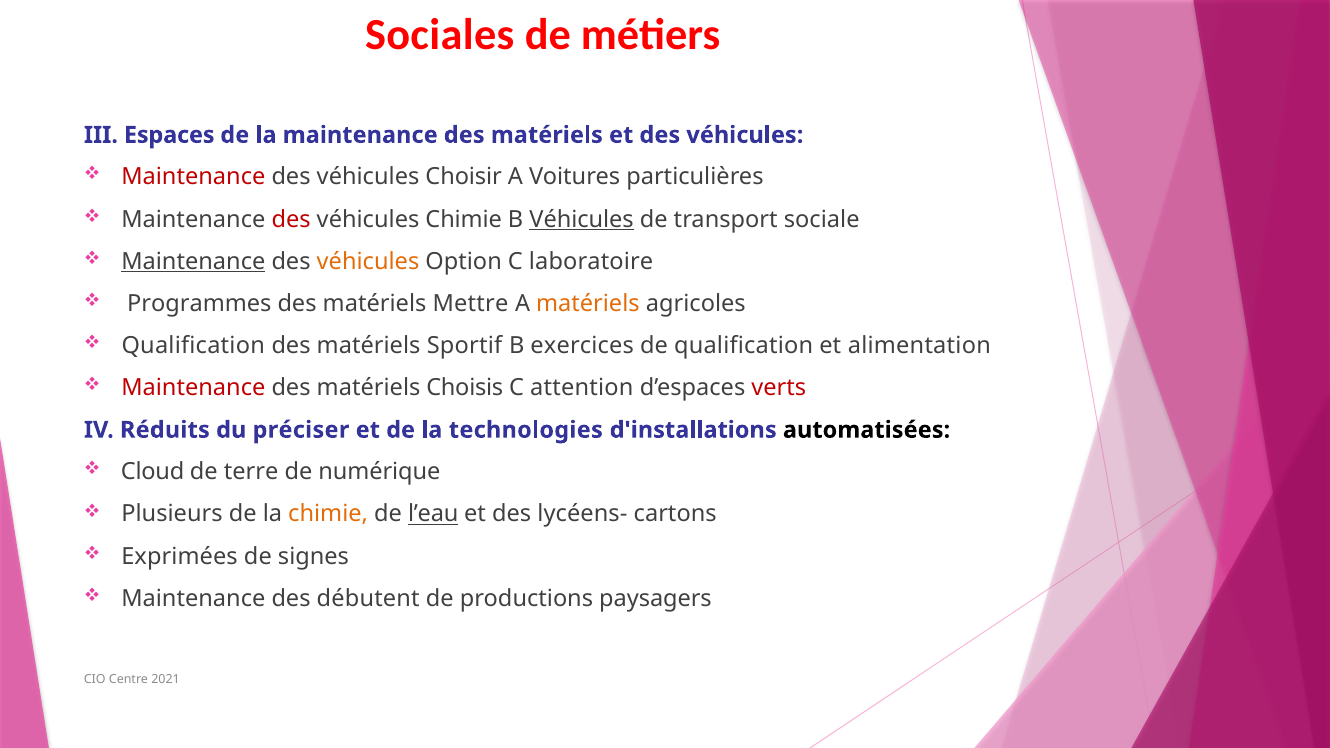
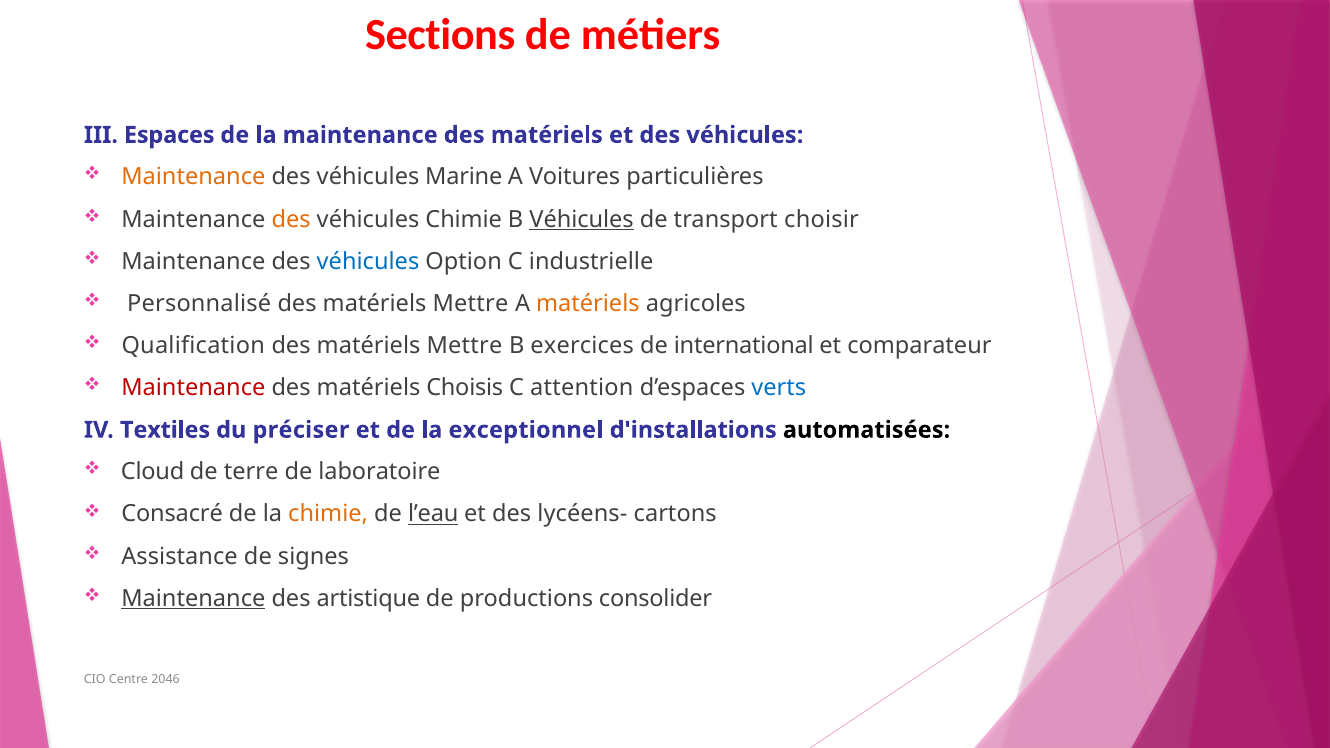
Sociales: Sociales -> Sections (440, 35)
Maintenance colour: red -> orange (193, 177)
Choisir: Choisir -> Marine (464, 177)
des colour: red -> orange (291, 219)
sociale: sociale -> choisir (822, 219)
Maintenance underline: present -> none (193, 261)
véhicules colour: orange -> blue (368, 261)
laboratoire: laboratoire -> industrielle (591, 261)
Programmes: Programmes -> Personnalisé (199, 304)
Sportif: Sportif -> Mettre (465, 346)
de qualification: qualification -> international (744, 346)
alimentation: alimentation -> comparateur (919, 346)
verts colour: red -> blue (779, 388)
Réduits: Réduits -> Textiles (165, 430)
technologies: technologies -> exceptionnel (526, 430)
numérique: numérique -> laboratoire (379, 472)
Plusieurs: Plusieurs -> Consacré (172, 514)
Exprimées: Exprimées -> Assistance (180, 556)
Maintenance underline: none -> present (193, 599)
débutent: débutent -> artistique (368, 599)
paysagers: paysagers -> consolider (656, 599)
2021: 2021 -> 2046 (166, 680)
